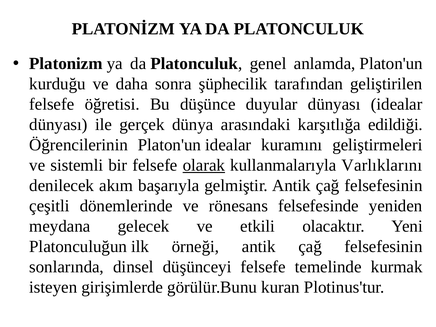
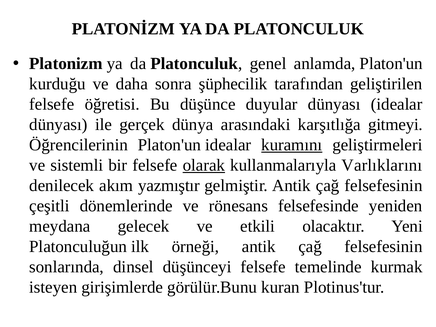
edildiği: edildiği -> gitmeyi (395, 125)
kuramını underline: none -> present (292, 145)
başarıyla: başarıyla -> yazmıştır (169, 186)
